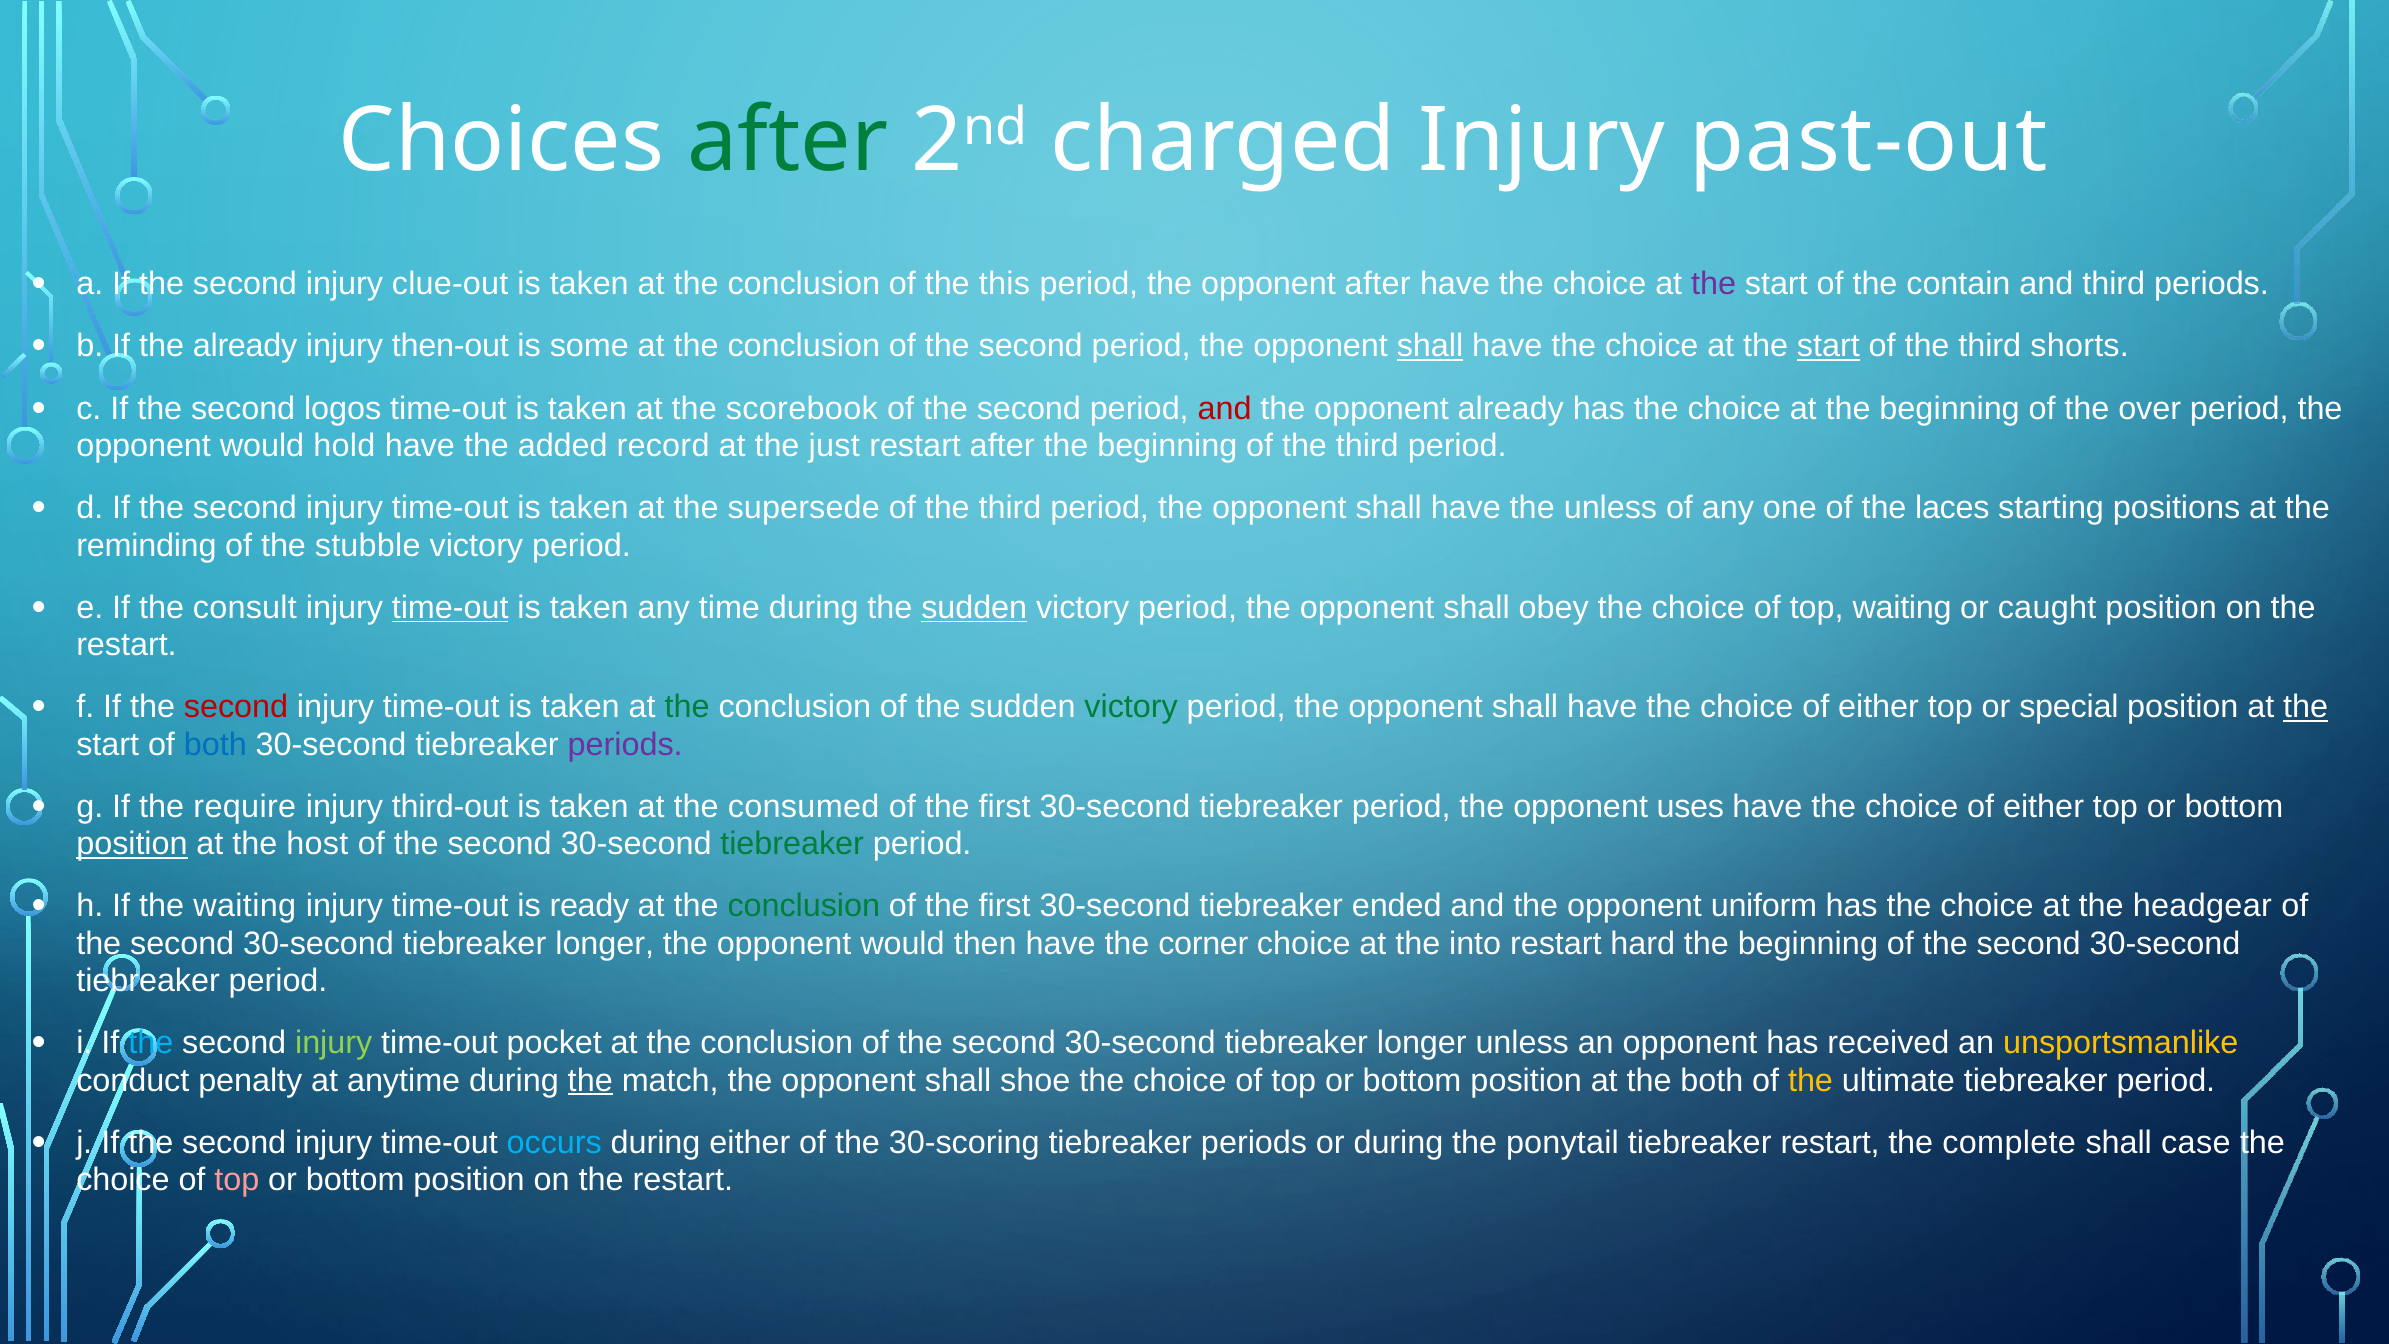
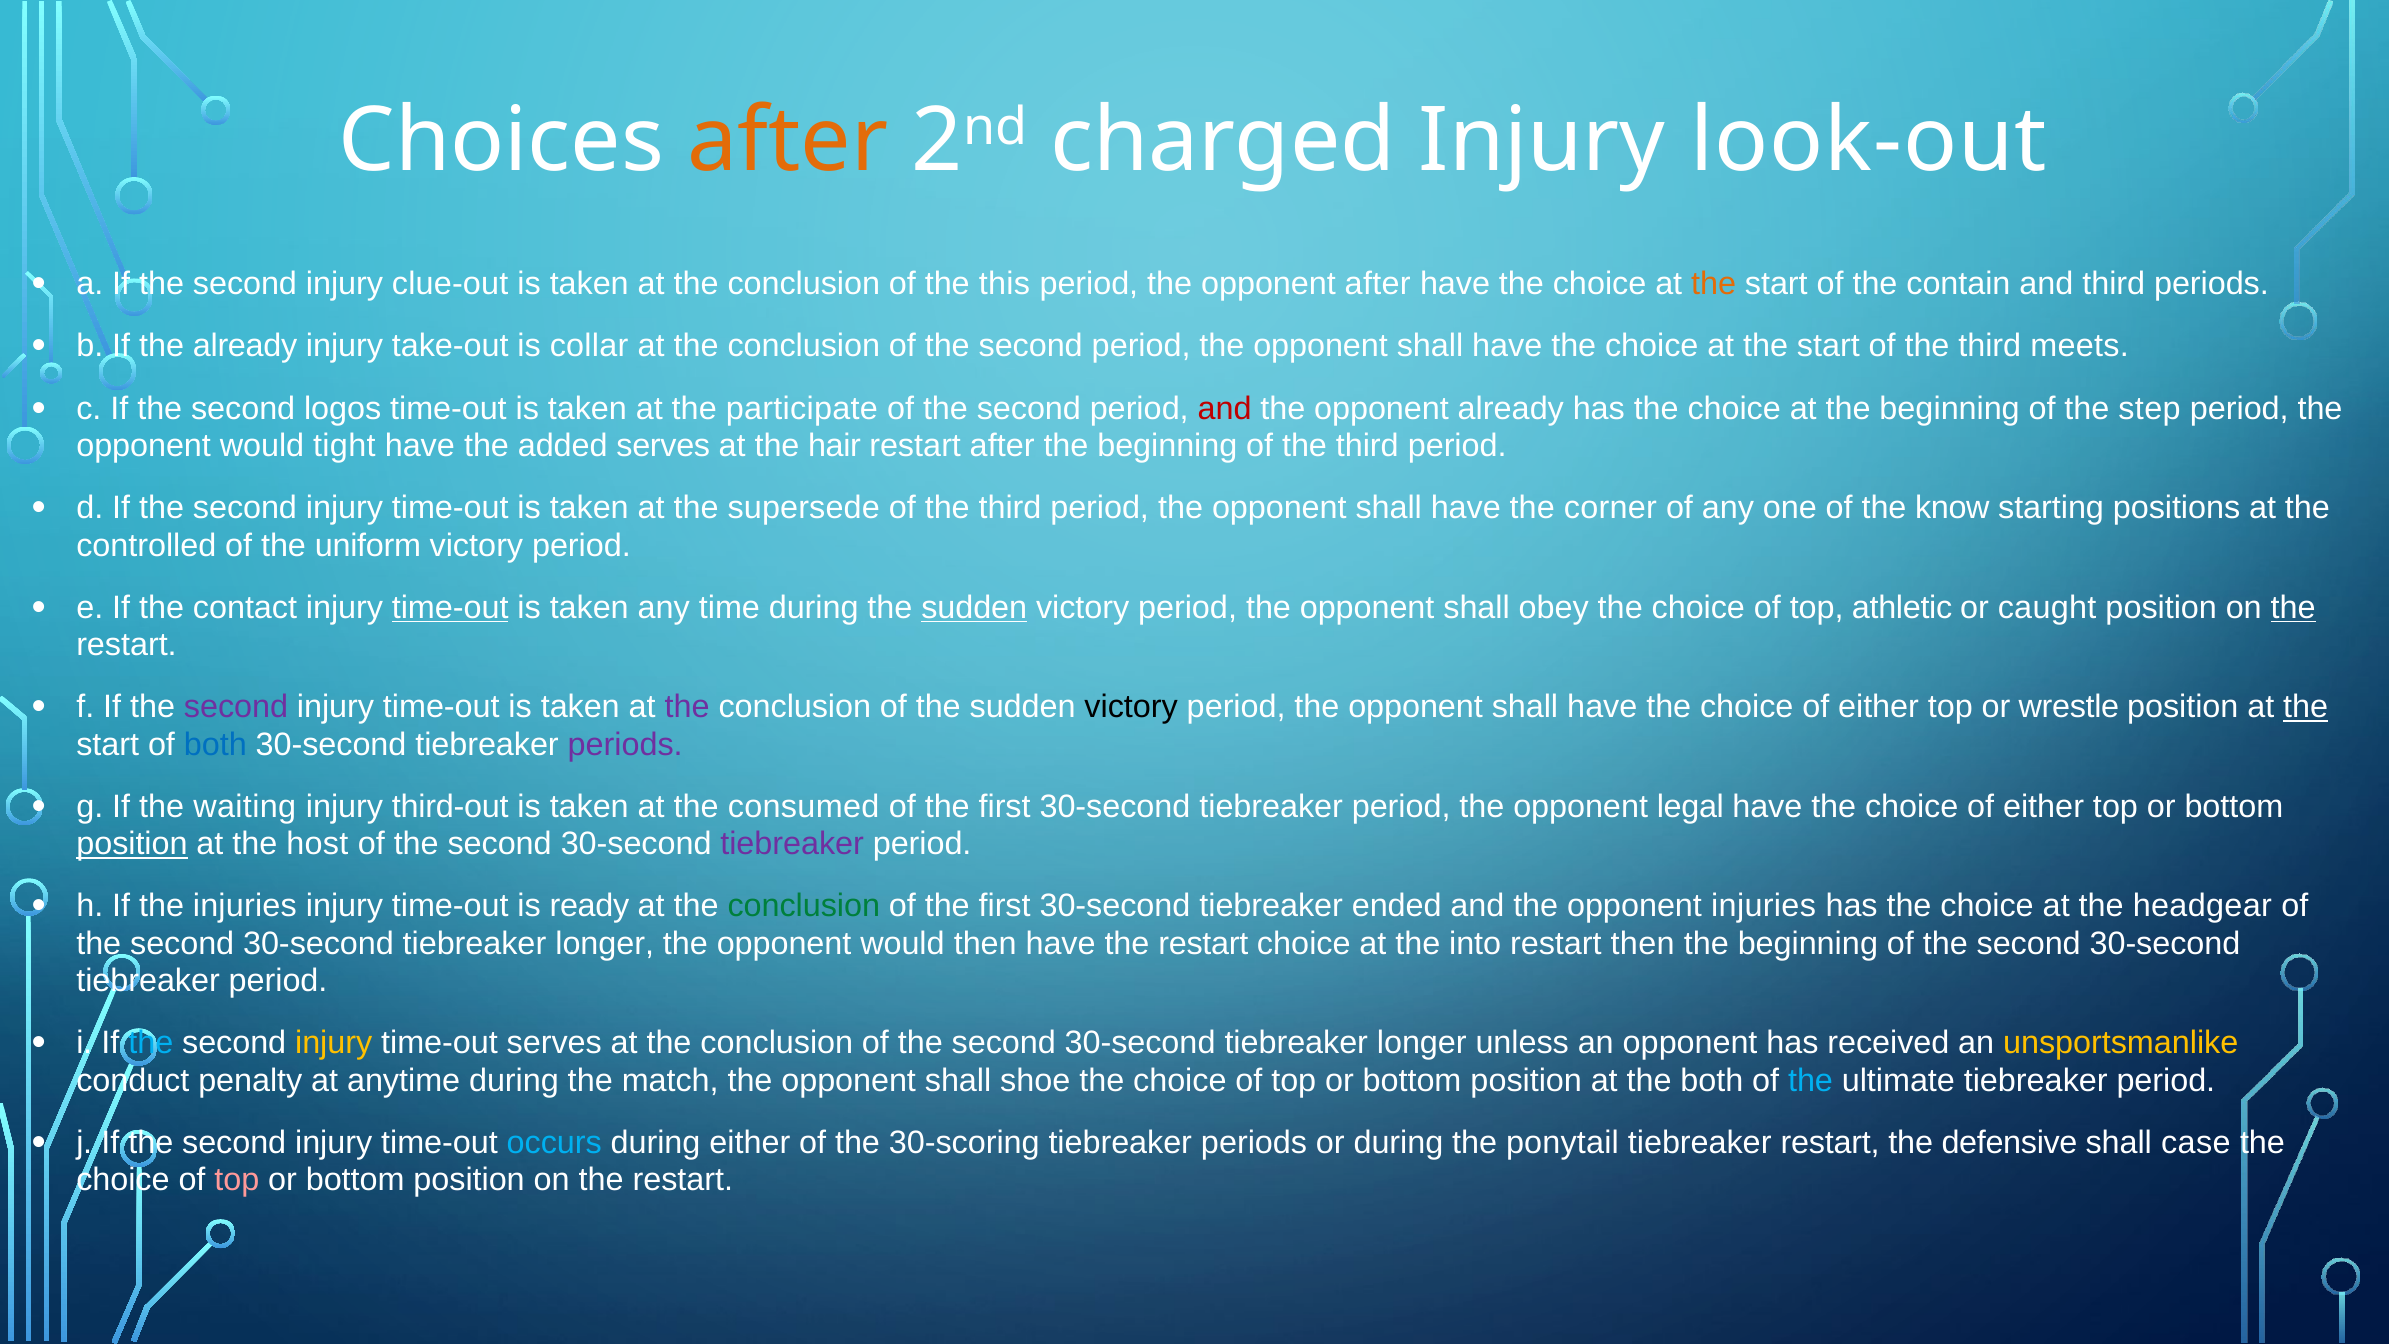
after colour: green -> orange (788, 141)
past-out: past-out -> look-out (1869, 141)
the colour: purple -> orange (1714, 284)
then-out: then-out -> take-out (450, 346)
some: some -> collar (589, 346)
shall underline: present -> none (1430, 346)
start underline: present -> none (1828, 346)
shorts: shorts -> meets (2080, 346)
scorebook: scorebook -> participate (802, 408)
over: over -> step (2150, 408)
hold: hold -> tight (344, 446)
added record: record -> serves (663, 446)
just: just -> hair (835, 446)
the unless: unless -> corner (1610, 508)
laces: laces -> know (1952, 508)
reminding: reminding -> controlled (146, 545)
stubble: stubble -> uniform (368, 545)
consult: consult -> contact (245, 607)
top waiting: waiting -> athletic (1902, 607)
the underline: none -> present (2293, 607)
second colour: red -> purple (236, 707)
the colour: green -> purple (687, 707)
victory colour: green -> black (1131, 707)
special: special -> wrestle (2069, 707)
require: require -> waiting (245, 807)
uses: uses -> legal (1690, 807)
tiebreaker colour: green -> purple (792, 844)
the waiting: waiting -> injuries (245, 906)
opponent uniform: uniform -> injuries (1764, 906)
have the corner: corner -> restart (1203, 943)
restart hard: hard -> then (1643, 943)
injury colour: light green -> yellow (334, 1043)
time-out pocket: pocket -> serves (554, 1043)
the underline: present -> none (590, 1080)
the colour: yellow -> light blue (1811, 1080)
complete: complete -> defensive (2010, 1142)
